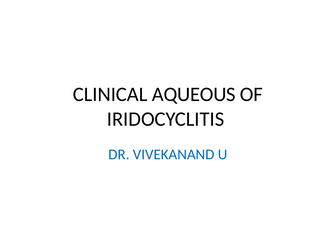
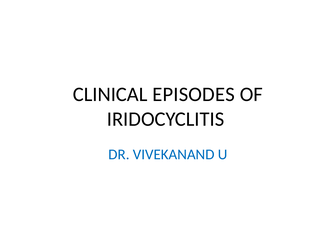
AQUEOUS: AQUEOUS -> EPISODES (194, 94)
